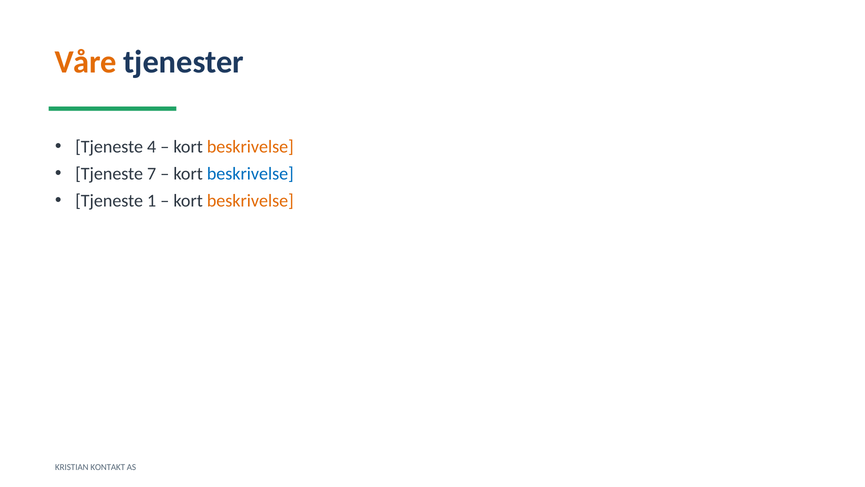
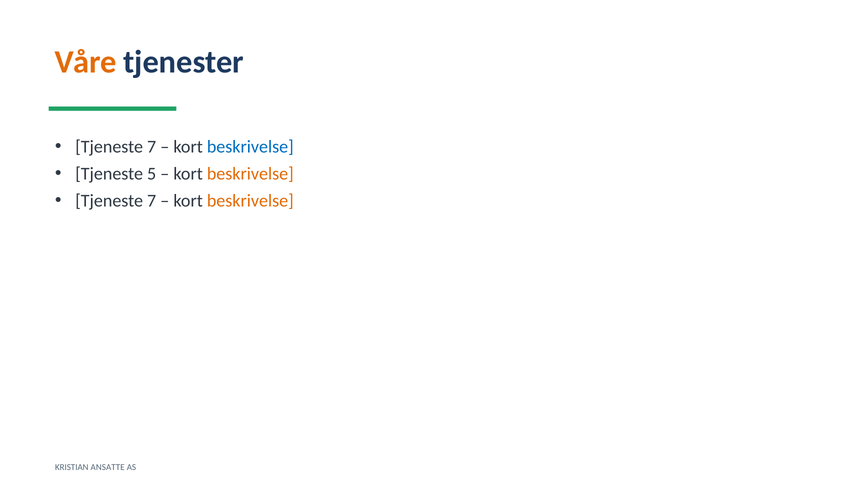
4: 4 -> 7 (152, 147)
beskrivelse colour: orange -> blue (250, 147)
7: 7 -> 5 (152, 174)
beskrivelse colour: blue -> orange (250, 174)
1: 1 -> 7 (152, 201)
KONTAKT: KONTAKT -> ANSATTE (108, 467)
